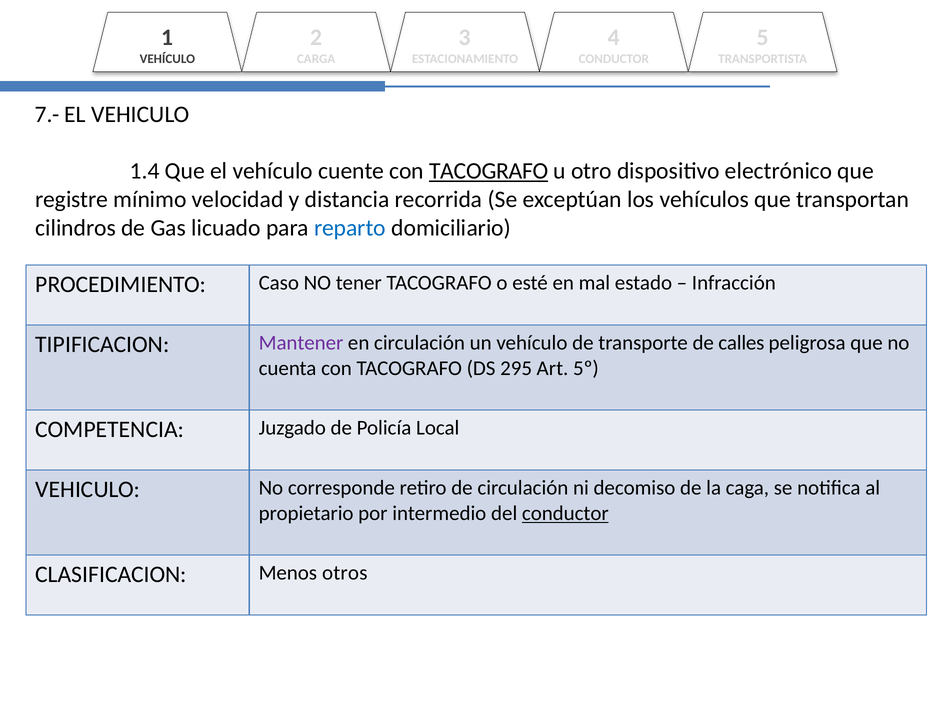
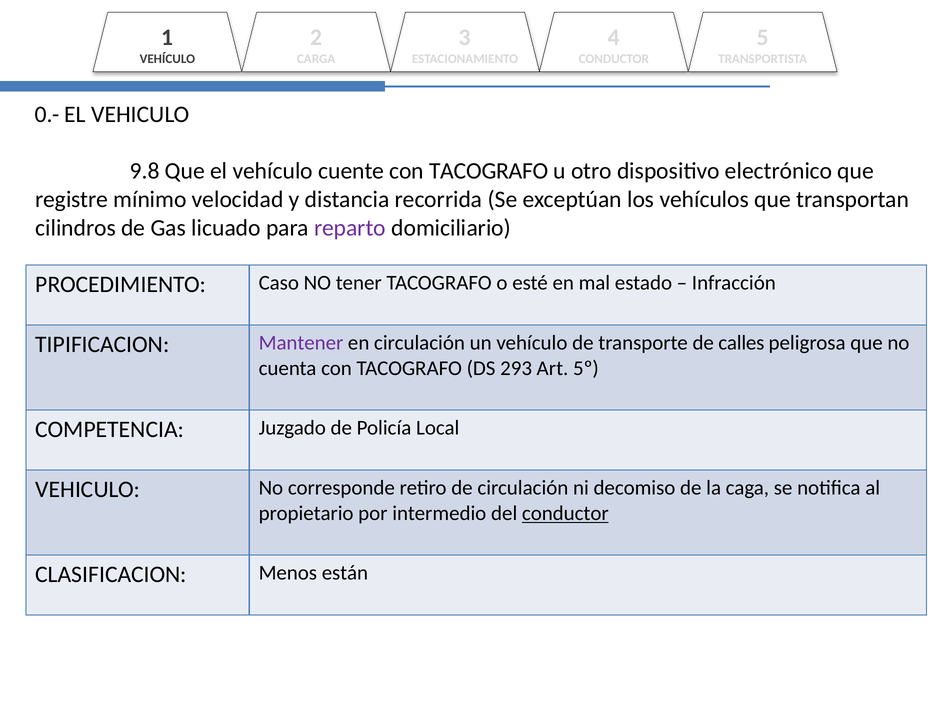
7.-: 7.- -> 0.- (47, 114)
1.4: 1.4 -> 9.8 (145, 171)
TACOGRAFO underline: present -> none (489, 171)
reparto colour: blue -> purple (350, 228)
295: 295 -> 293 (516, 368)
otros: otros -> están (345, 573)
